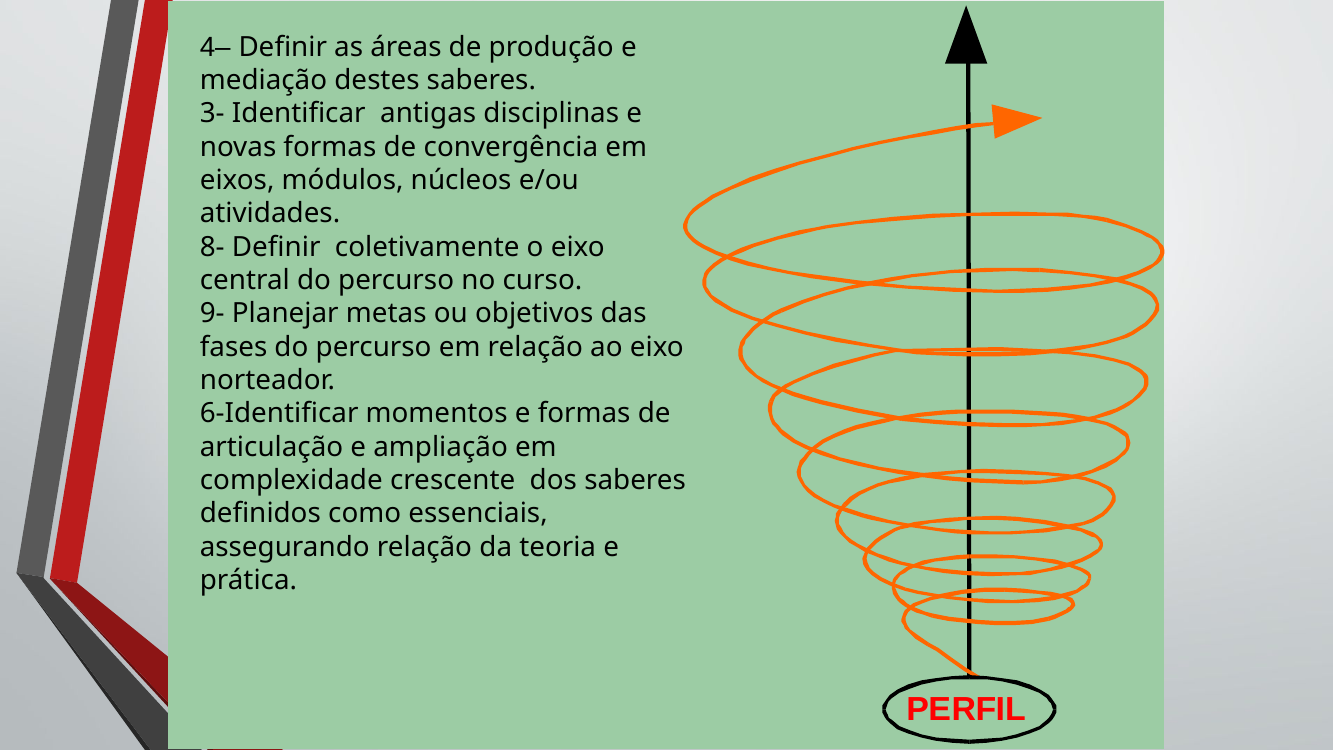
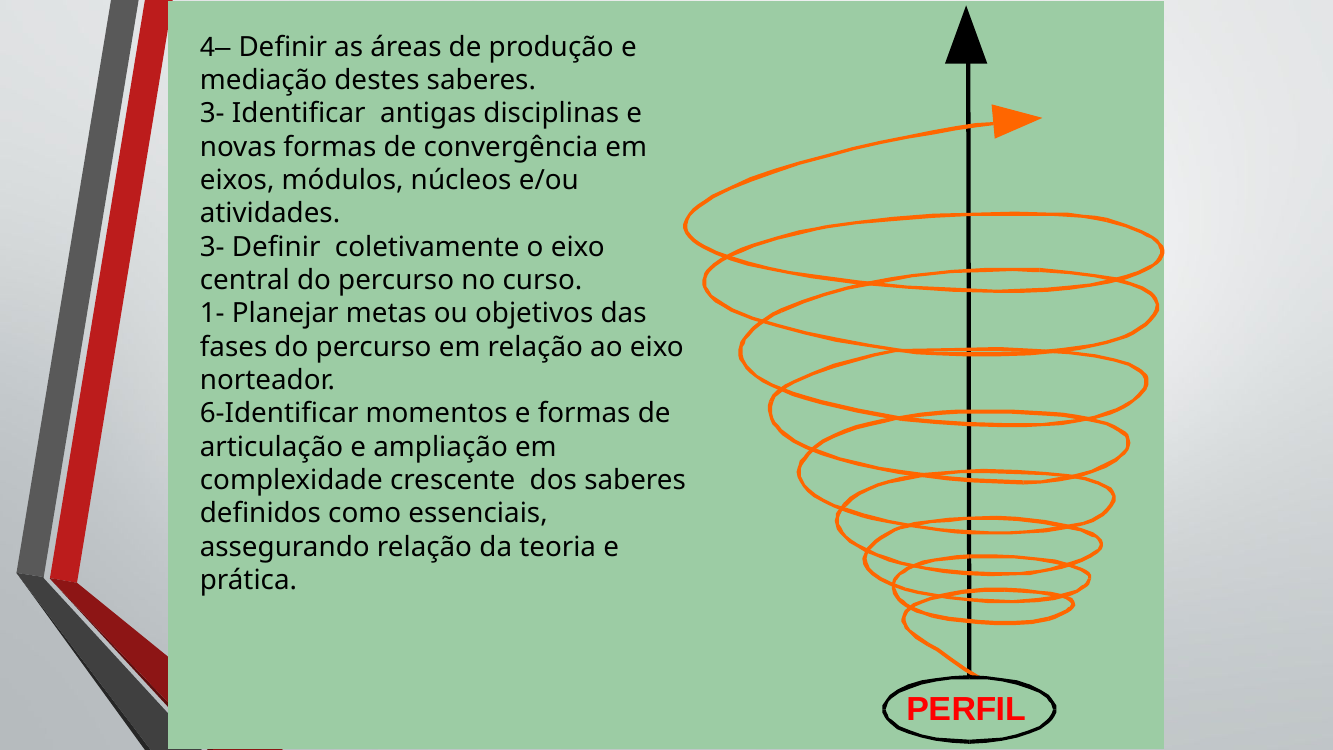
8-: 8- -> 3- (212, 247)
9-: 9- -> 1- (212, 314)
